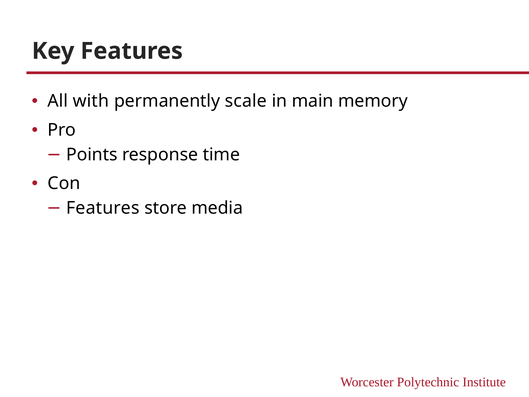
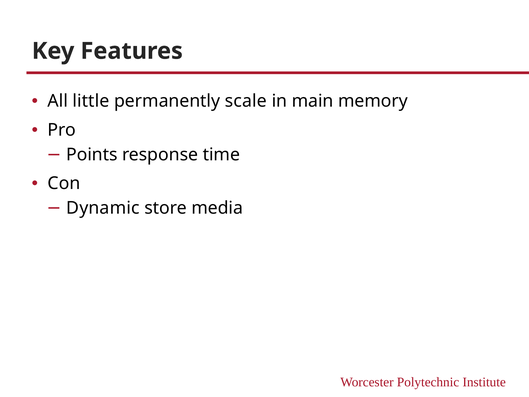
with: with -> little (91, 101)
Features: Features -> Dynamic (103, 208)
